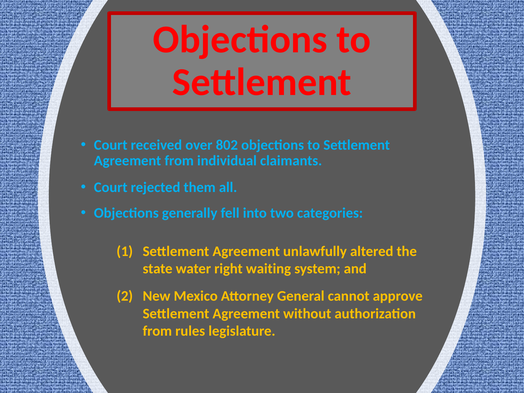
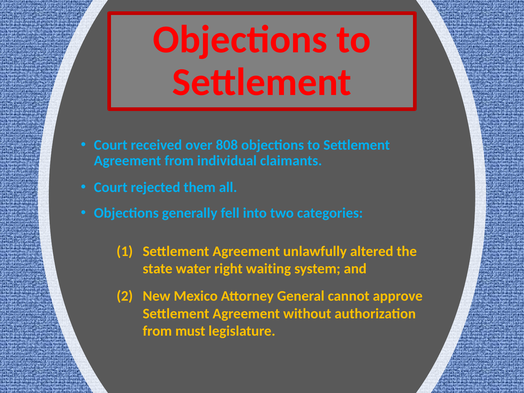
802: 802 -> 808 (227, 145)
rules: rules -> must (190, 331)
